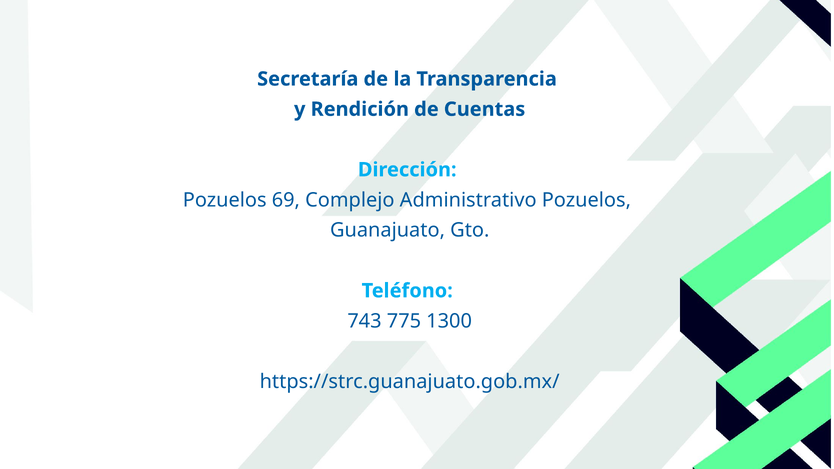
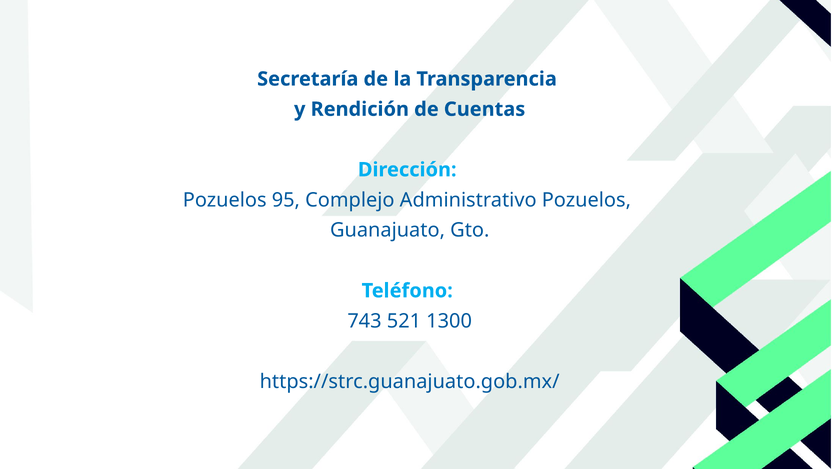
69: 69 -> 95 (286, 200)
775: 775 -> 521 (404, 321)
